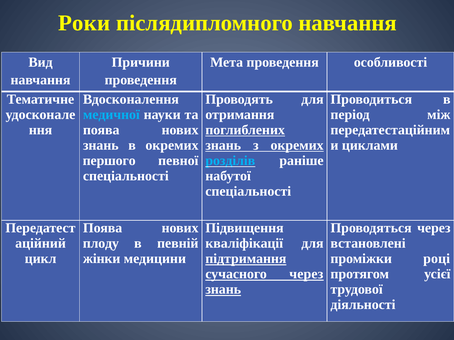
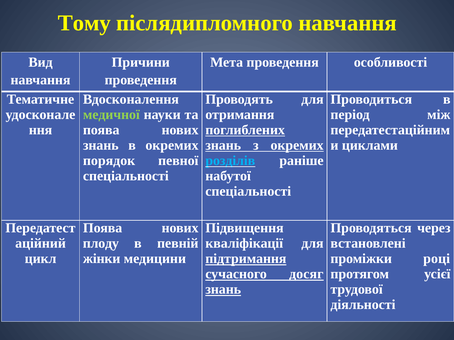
Роки: Роки -> Тому (84, 23)
медичної colour: light blue -> light green (111, 115)
першого: першого -> порядок (109, 161)
сучасного через: через -> досяг (306, 274)
